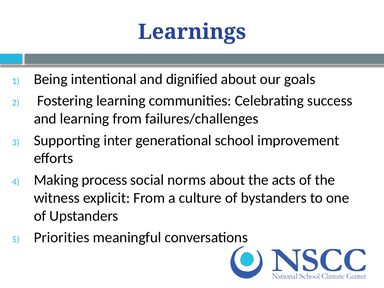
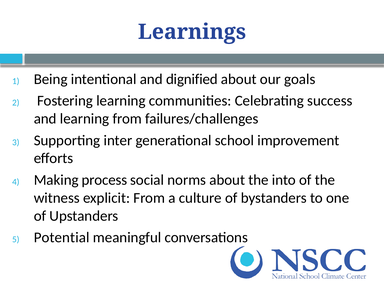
acts: acts -> into (284, 180)
Priorities: Priorities -> Potential (62, 238)
